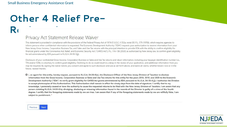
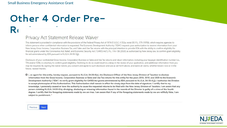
Relief: Relief -> Order (66, 19)
